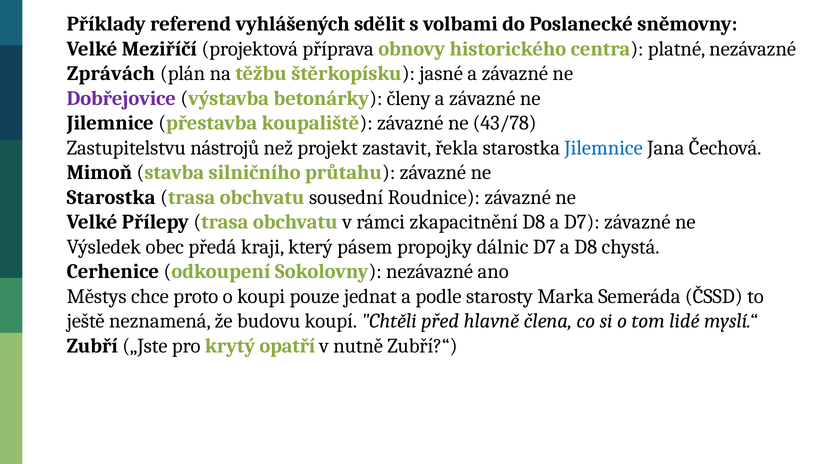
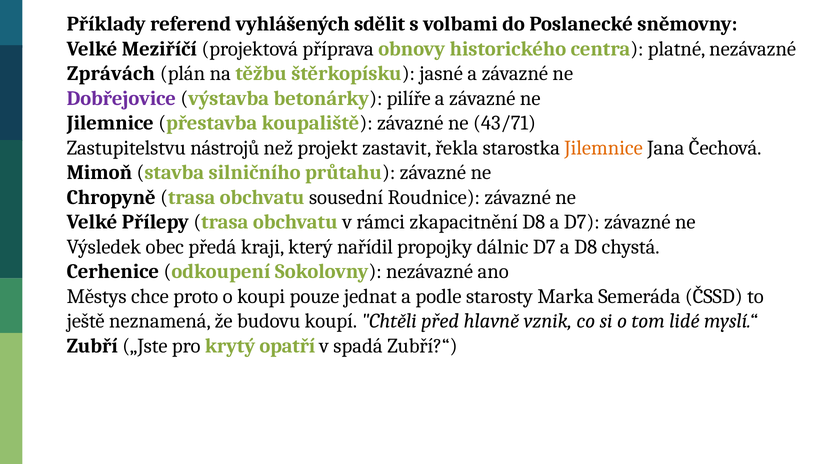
členy: členy -> pilíře (409, 98)
43/78: 43/78 -> 43/71 (504, 123)
Jilemnice colour: blue -> orange (604, 148)
Starostka: Starostka -> Chropyně (111, 197)
pásem: pásem -> nařídil (365, 247)
člena: člena -> vznik (548, 321)
nutně: nutně -> spadá (358, 345)
